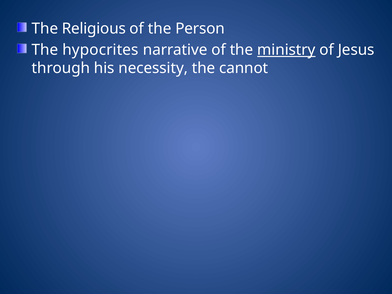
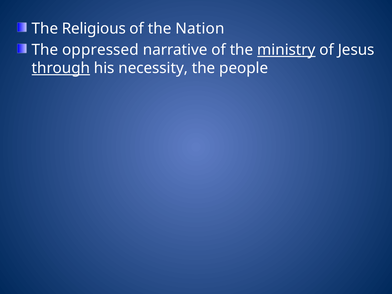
Person: Person -> Nation (200, 29)
hypocrites: hypocrites -> oppressed (100, 50)
through underline: none -> present (61, 68)
cannot: cannot -> people (244, 68)
